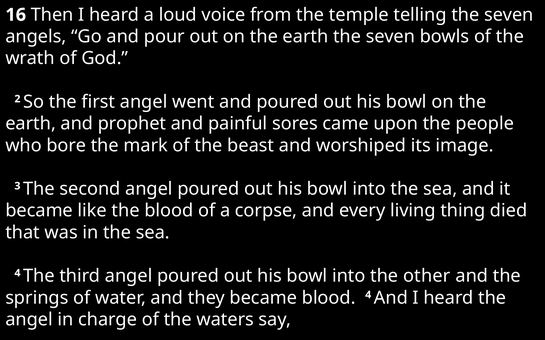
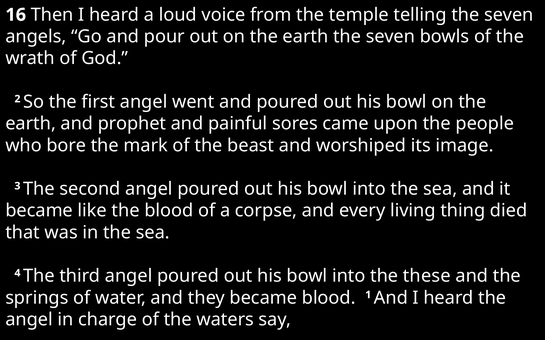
other: other -> these (427, 276)
blood 4: 4 -> 1 (368, 295)
